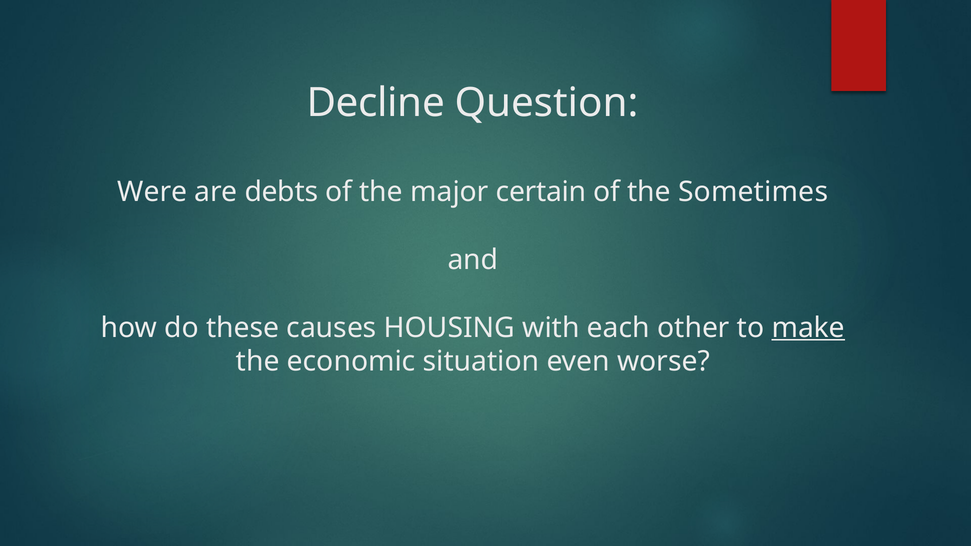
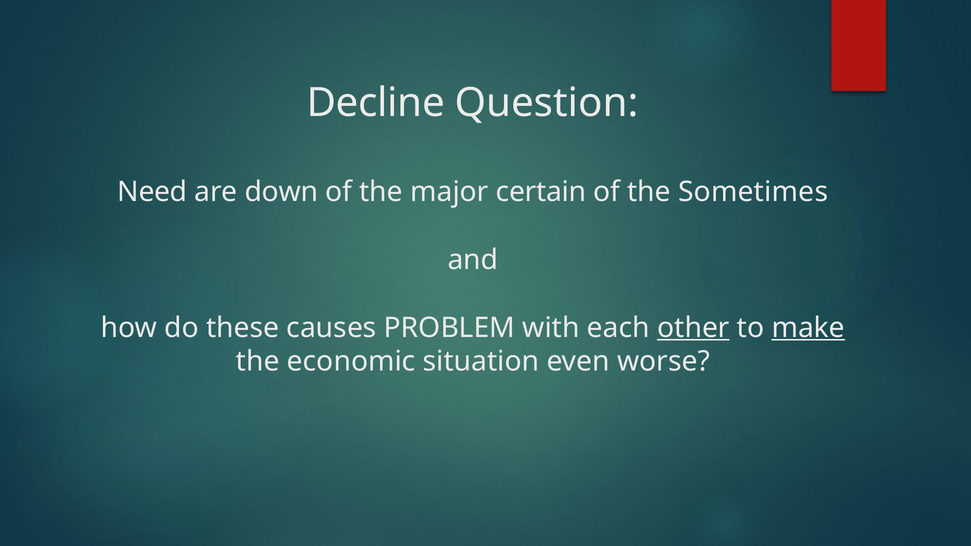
Were: Were -> Need (152, 192)
debts: debts -> down (281, 192)
HOUSING: HOUSING -> PROBLEM (449, 328)
other underline: none -> present (693, 328)
